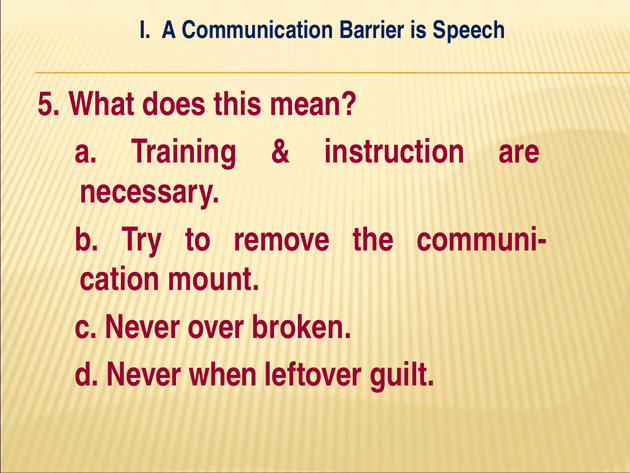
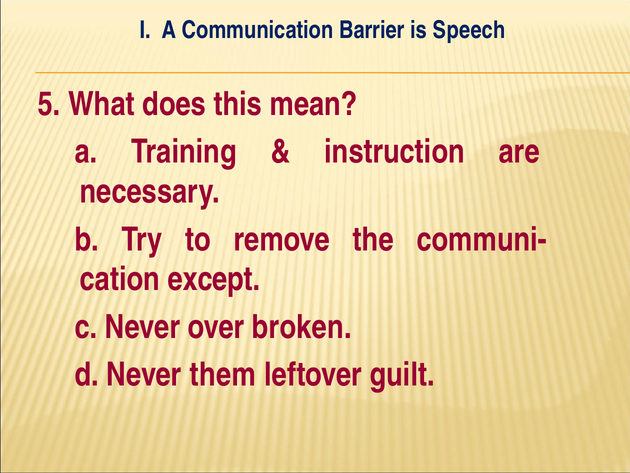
mount: mount -> except (214, 279)
when: when -> them (223, 374)
